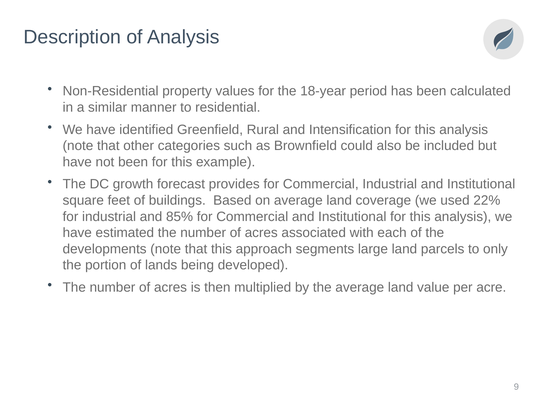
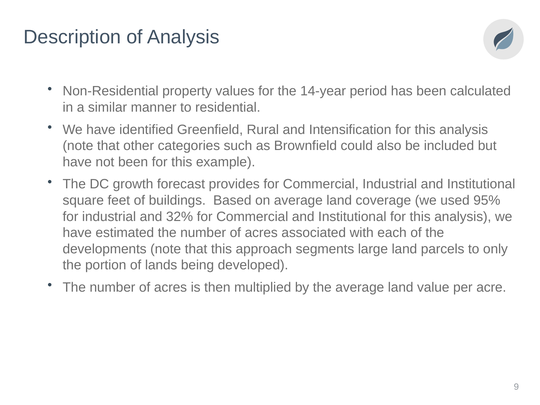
18-year: 18-year -> 14-year (323, 91)
22%: 22% -> 95% (487, 200)
85%: 85% -> 32% (180, 217)
